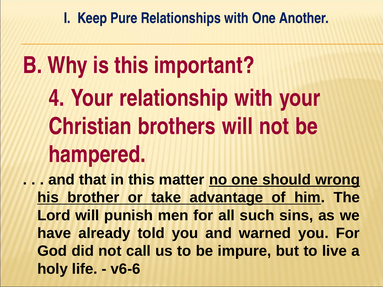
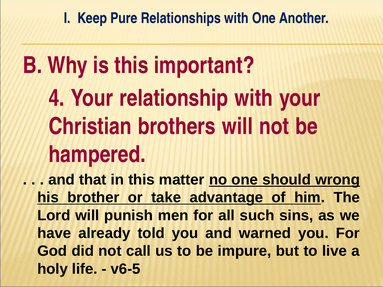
v6-6: v6-6 -> v6-5 (126, 269)
